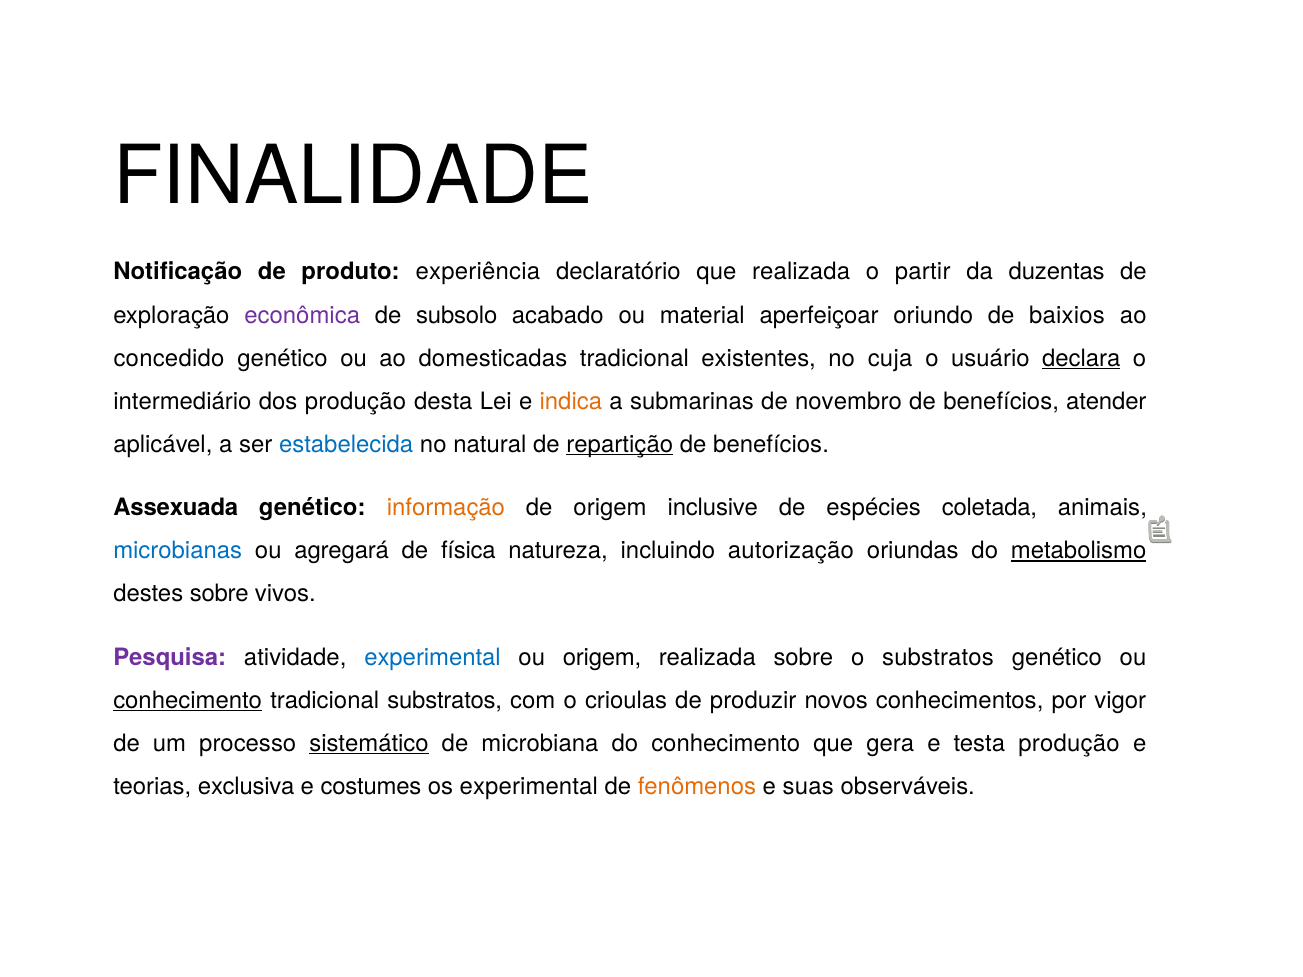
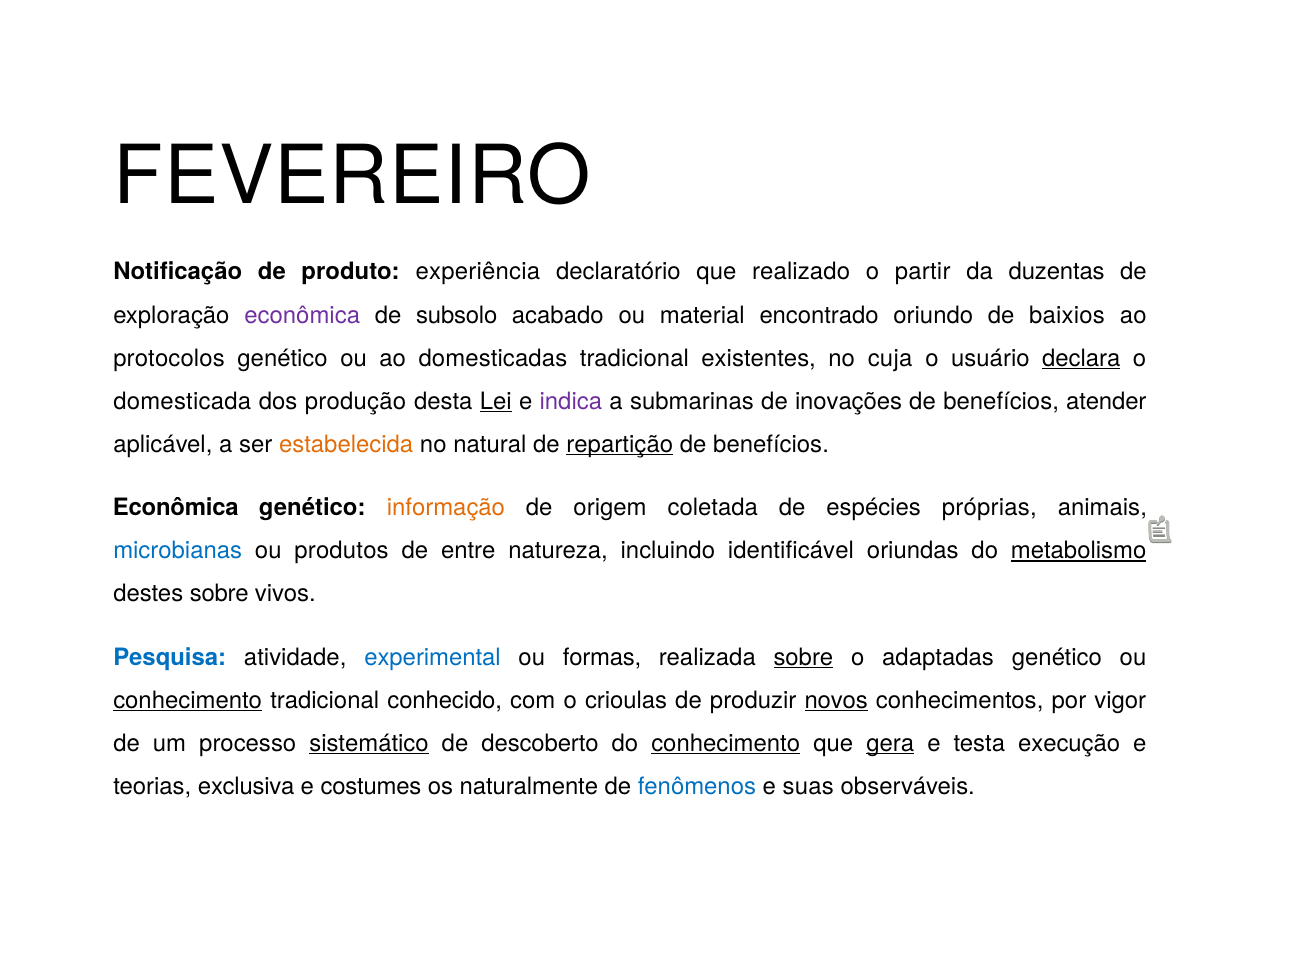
FINALIDADE: FINALIDADE -> FEVEREIRO (353, 177)
que realizada: realizada -> realizado (801, 272)
aperfeiçoar: aperfeiçoar -> encontrado (819, 315)
concedido: concedido -> protocolos (169, 358)
intermediário: intermediário -> domesticada (182, 401)
Lei underline: none -> present (496, 401)
indica colour: orange -> purple (571, 401)
novembro: novembro -> inovações (849, 401)
estabelecida colour: blue -> orange (346, 444)
Assexuada: Assexuada -> Econômica (176, 508)
inclusive: inclusive -> coletada (713, 508)
coletada: coletada -> próprias (989, 508)
agregará: agregará -> produtos (342, 551)
física: física -> entre (468, 551)
autorização: autorização -> identificável (791, 551)
Pesquisa colour: purple -> blue (170, 657)
ou origem: origem -> formas (602, 657)
sobre underline: none -> present (803, 657)
o substratos: substratos -> adaptadas (938, 657)
tradicional substratos: substratos -> conhecido (445, 700)
novos underline: none -> present (836, 700)
microbiana: microbiana -> descoberto (540, 744)
conhecimento underline: none -> present (726, 744)
gera underline: none -> present (890, 744)
testa produção: produção -> execução (1069, 744)
os experimental: experimental -> naturalmente (529, 787)
fenômenos colour: orange -> blue (697, 787)
